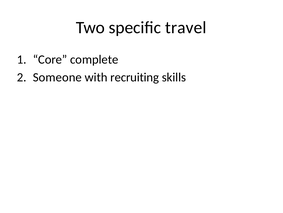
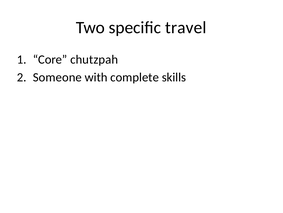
complete: complete -> chutzpah (94, 59)
recruiting: recruiting -> complete (135, 77)
